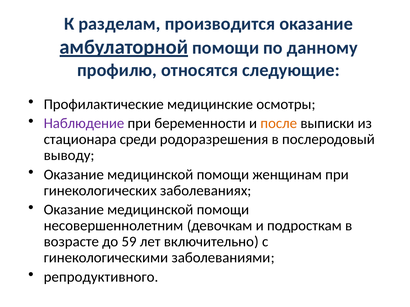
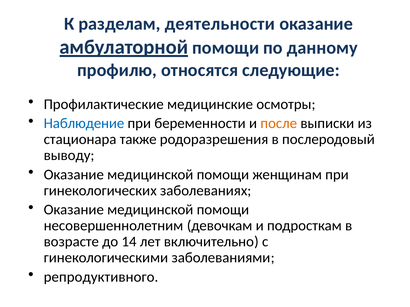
производится: производится -> деятельности (220, 24)
Наблюдение colour: purple -> blue (84, 124)
среди: среди -> также (138, 140)
59: 59 -> 14 (129, 242)
